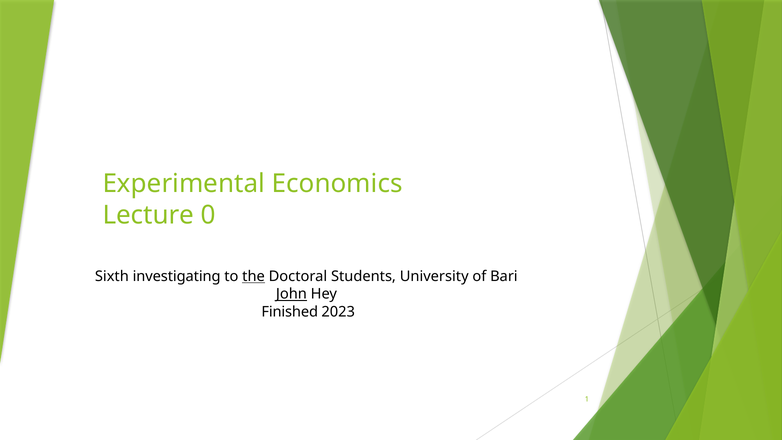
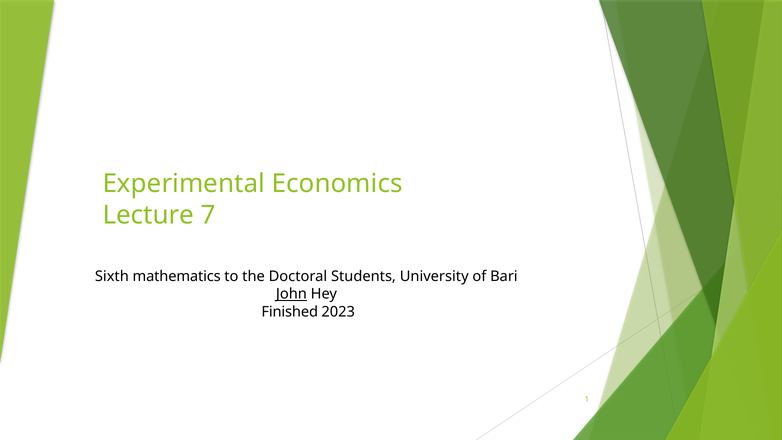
0: 0 -> 7 (208, 215)
investigating: investigating -> mathematics (177, 276)
the underline: present -> none (254, 276)
